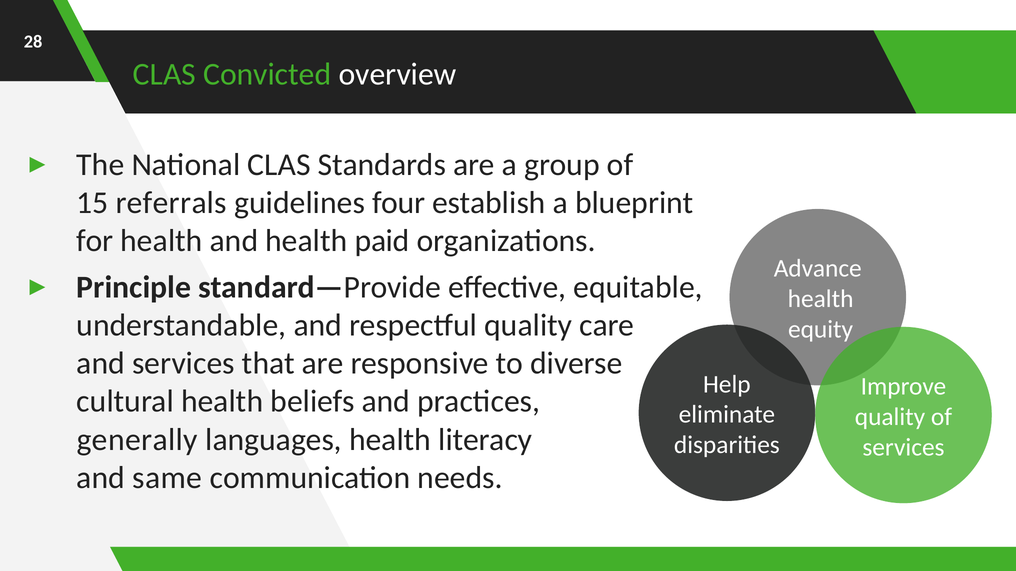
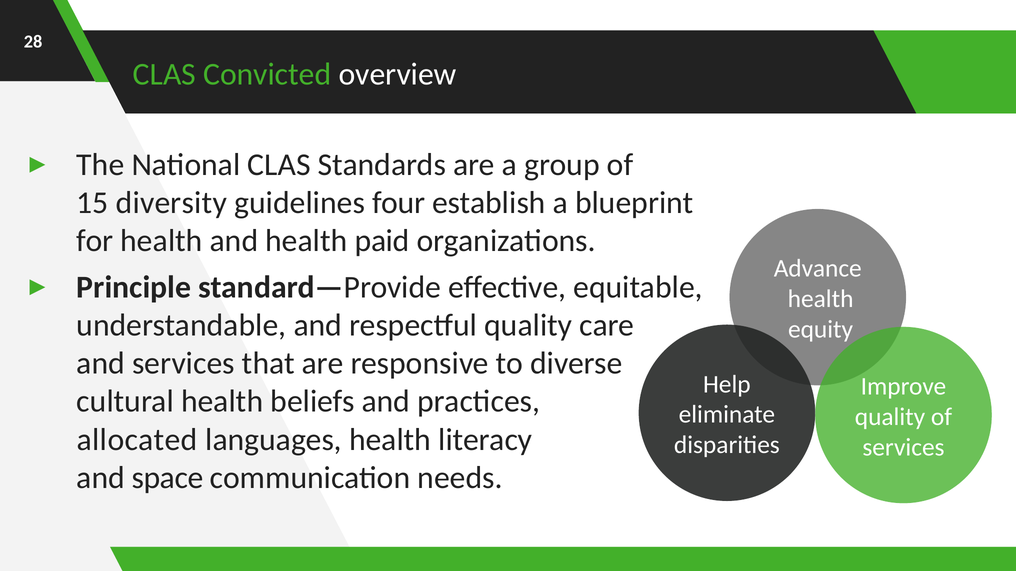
referrals: referrals -> diversity (171, 203)
generally: generally -> allocated (137, 440)
same: same -> space (168, 478)
